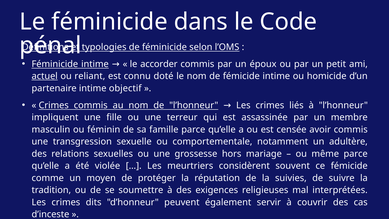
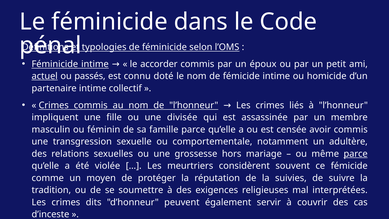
reliant: reliant -> passés (90, 76)
objectif: objectif -> collectif (125, 88)
terreur: terreur -> divisée (182, 117)
parce underline: none -> present (356, 154)
